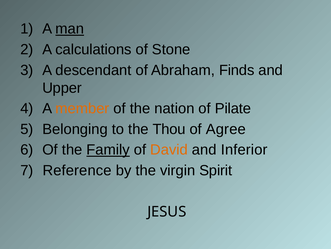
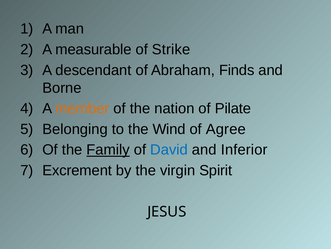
man underline: present -> none (70, 29)
calculations: calculations -> measurable (93, 49)
Stone: Stone -> Strike (171, 49)
Upper: Upper -> Borne (62, 88)
Thou: Thou -> Wind (169, 129)
David colour: orange -> blue (169, 149)
Reference: Reference -> Excrement (77, 170)
